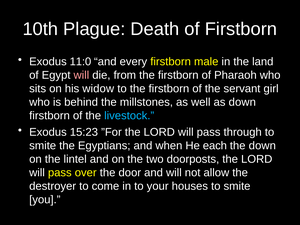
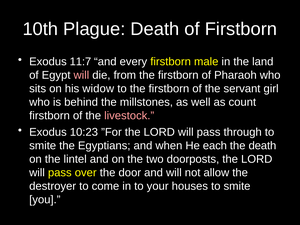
11:0: 11:0 -> 11:7 (80, 62)
as down: down -> count (242, 102)
livestock colour: light blue -> pink (129, 116)
15:23: 15:23 -> 10:23 (84, 132)
the down: down -> death (262, 146)
